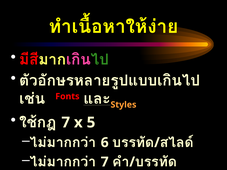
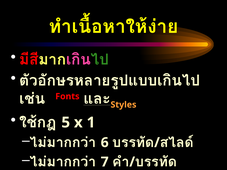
7: 7 -> 5 (66, 123)
5: 5 -> 1 (91, 123)
